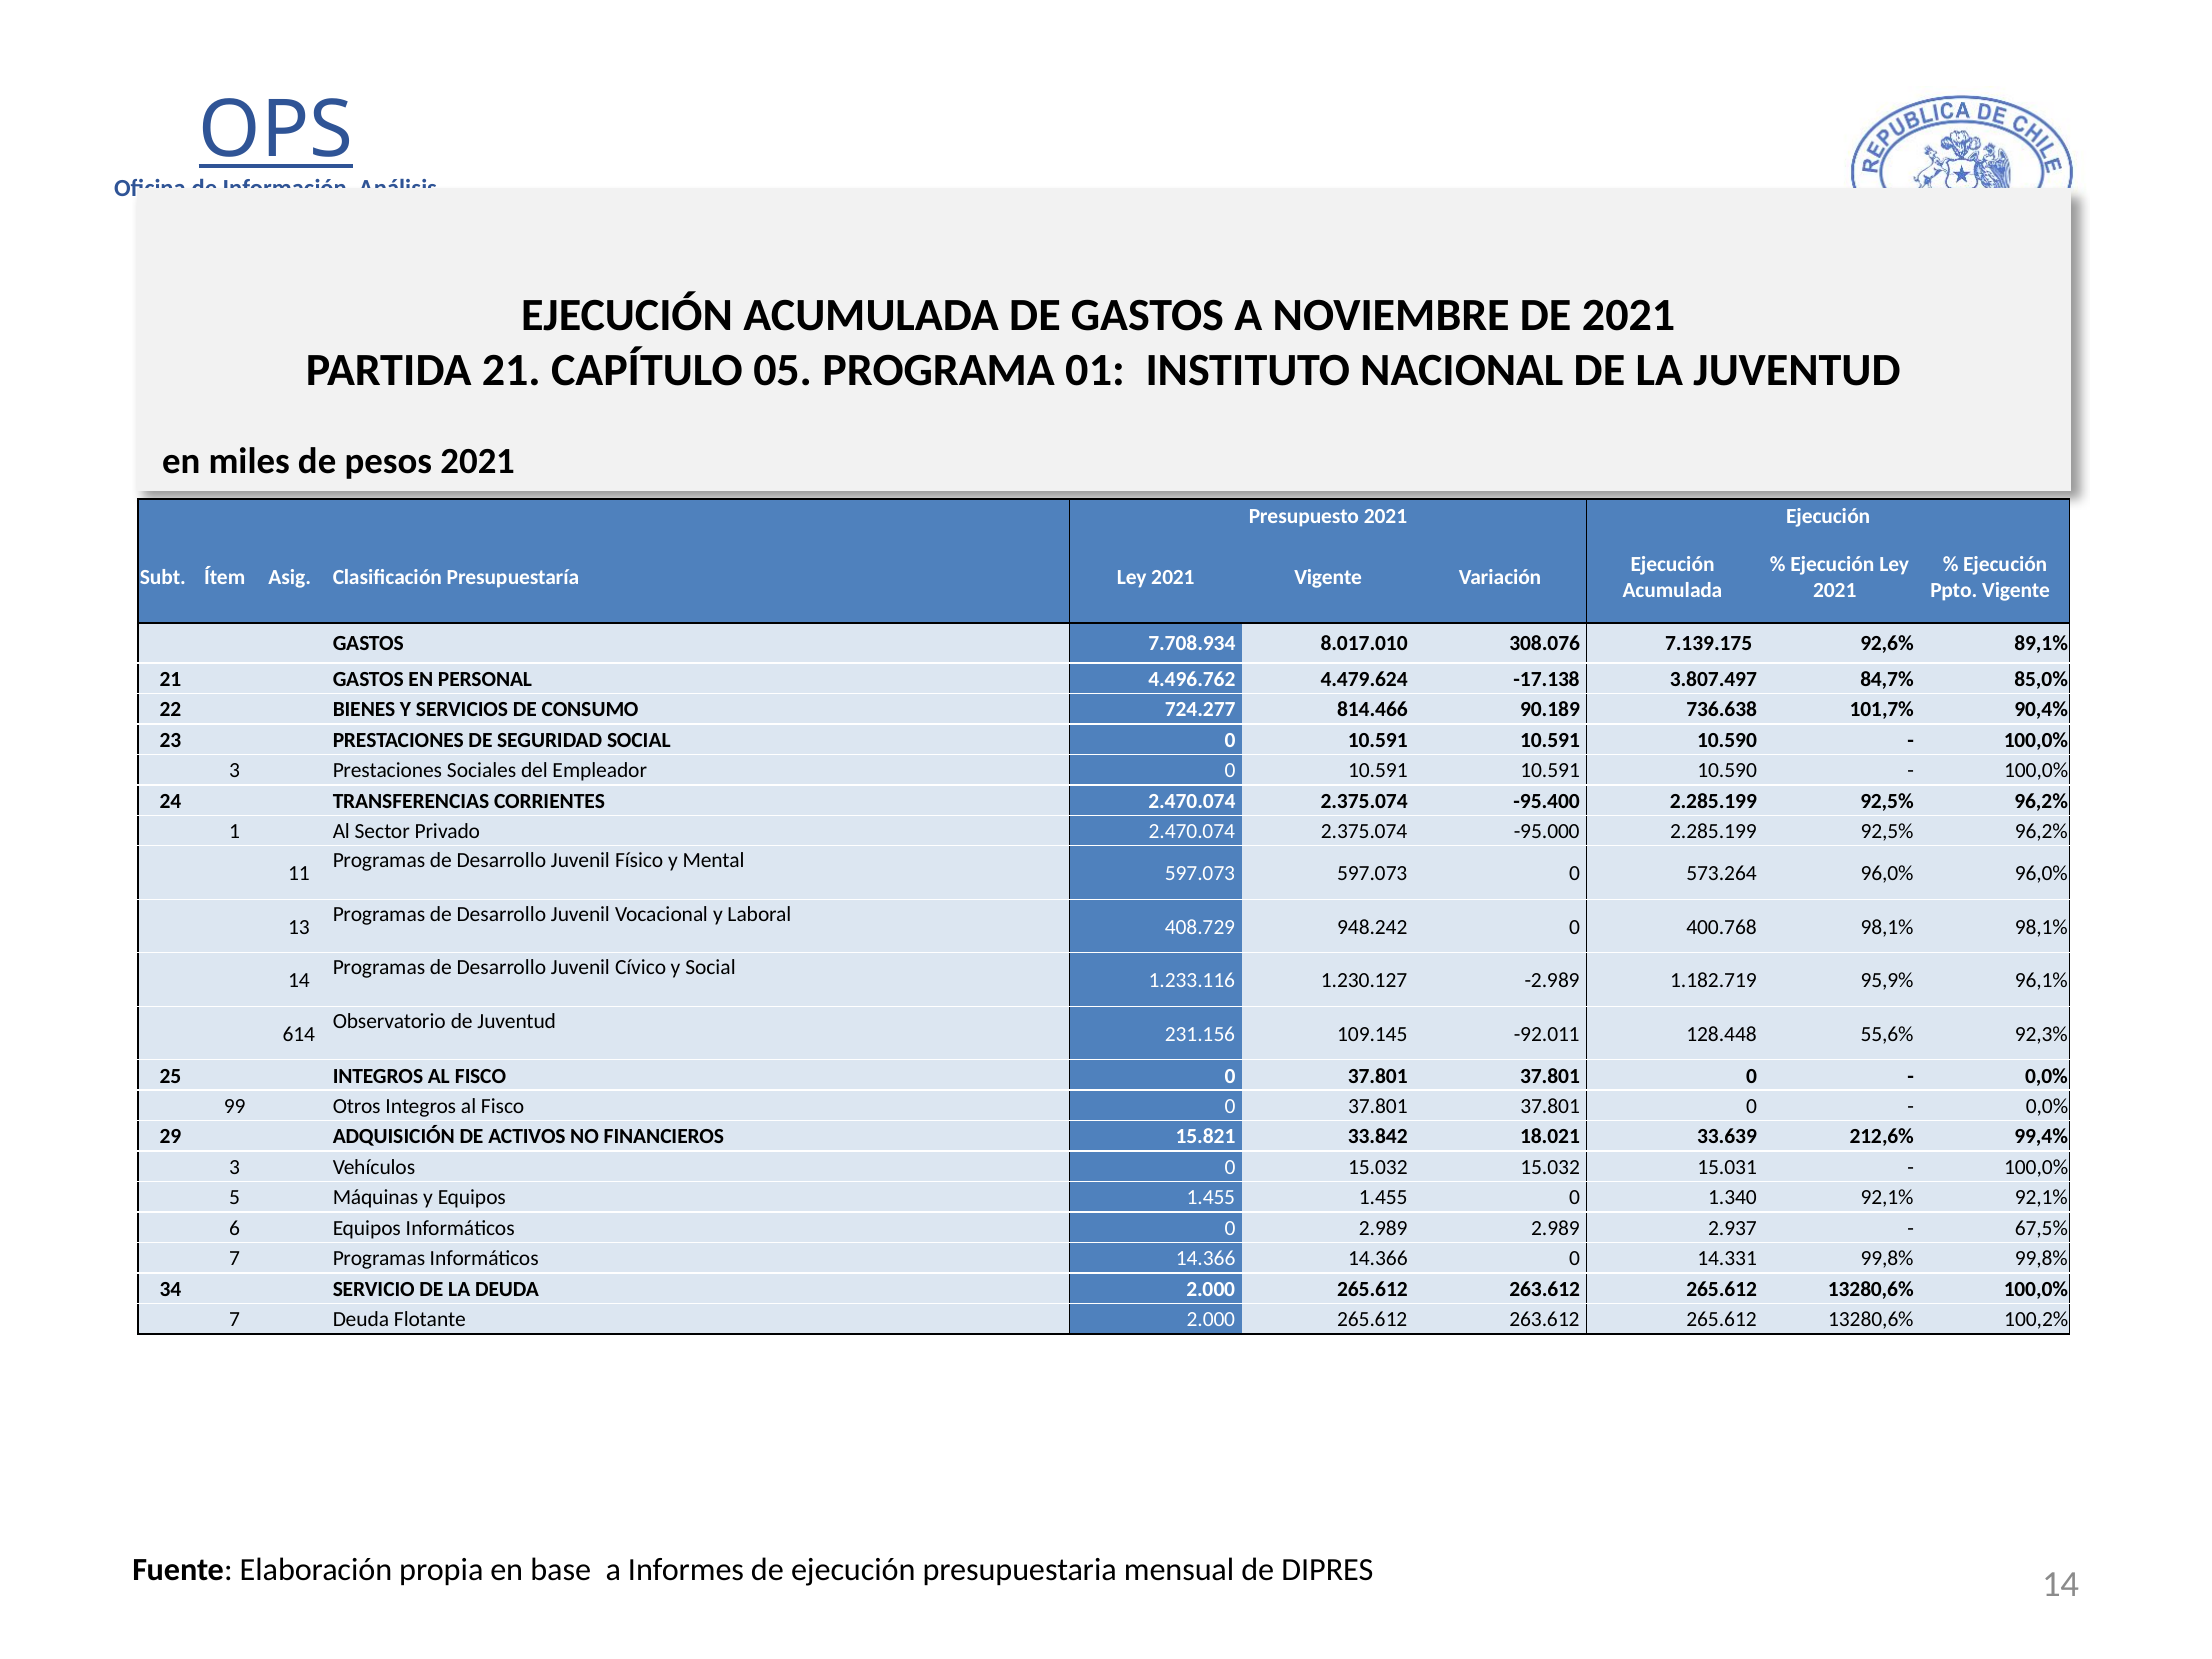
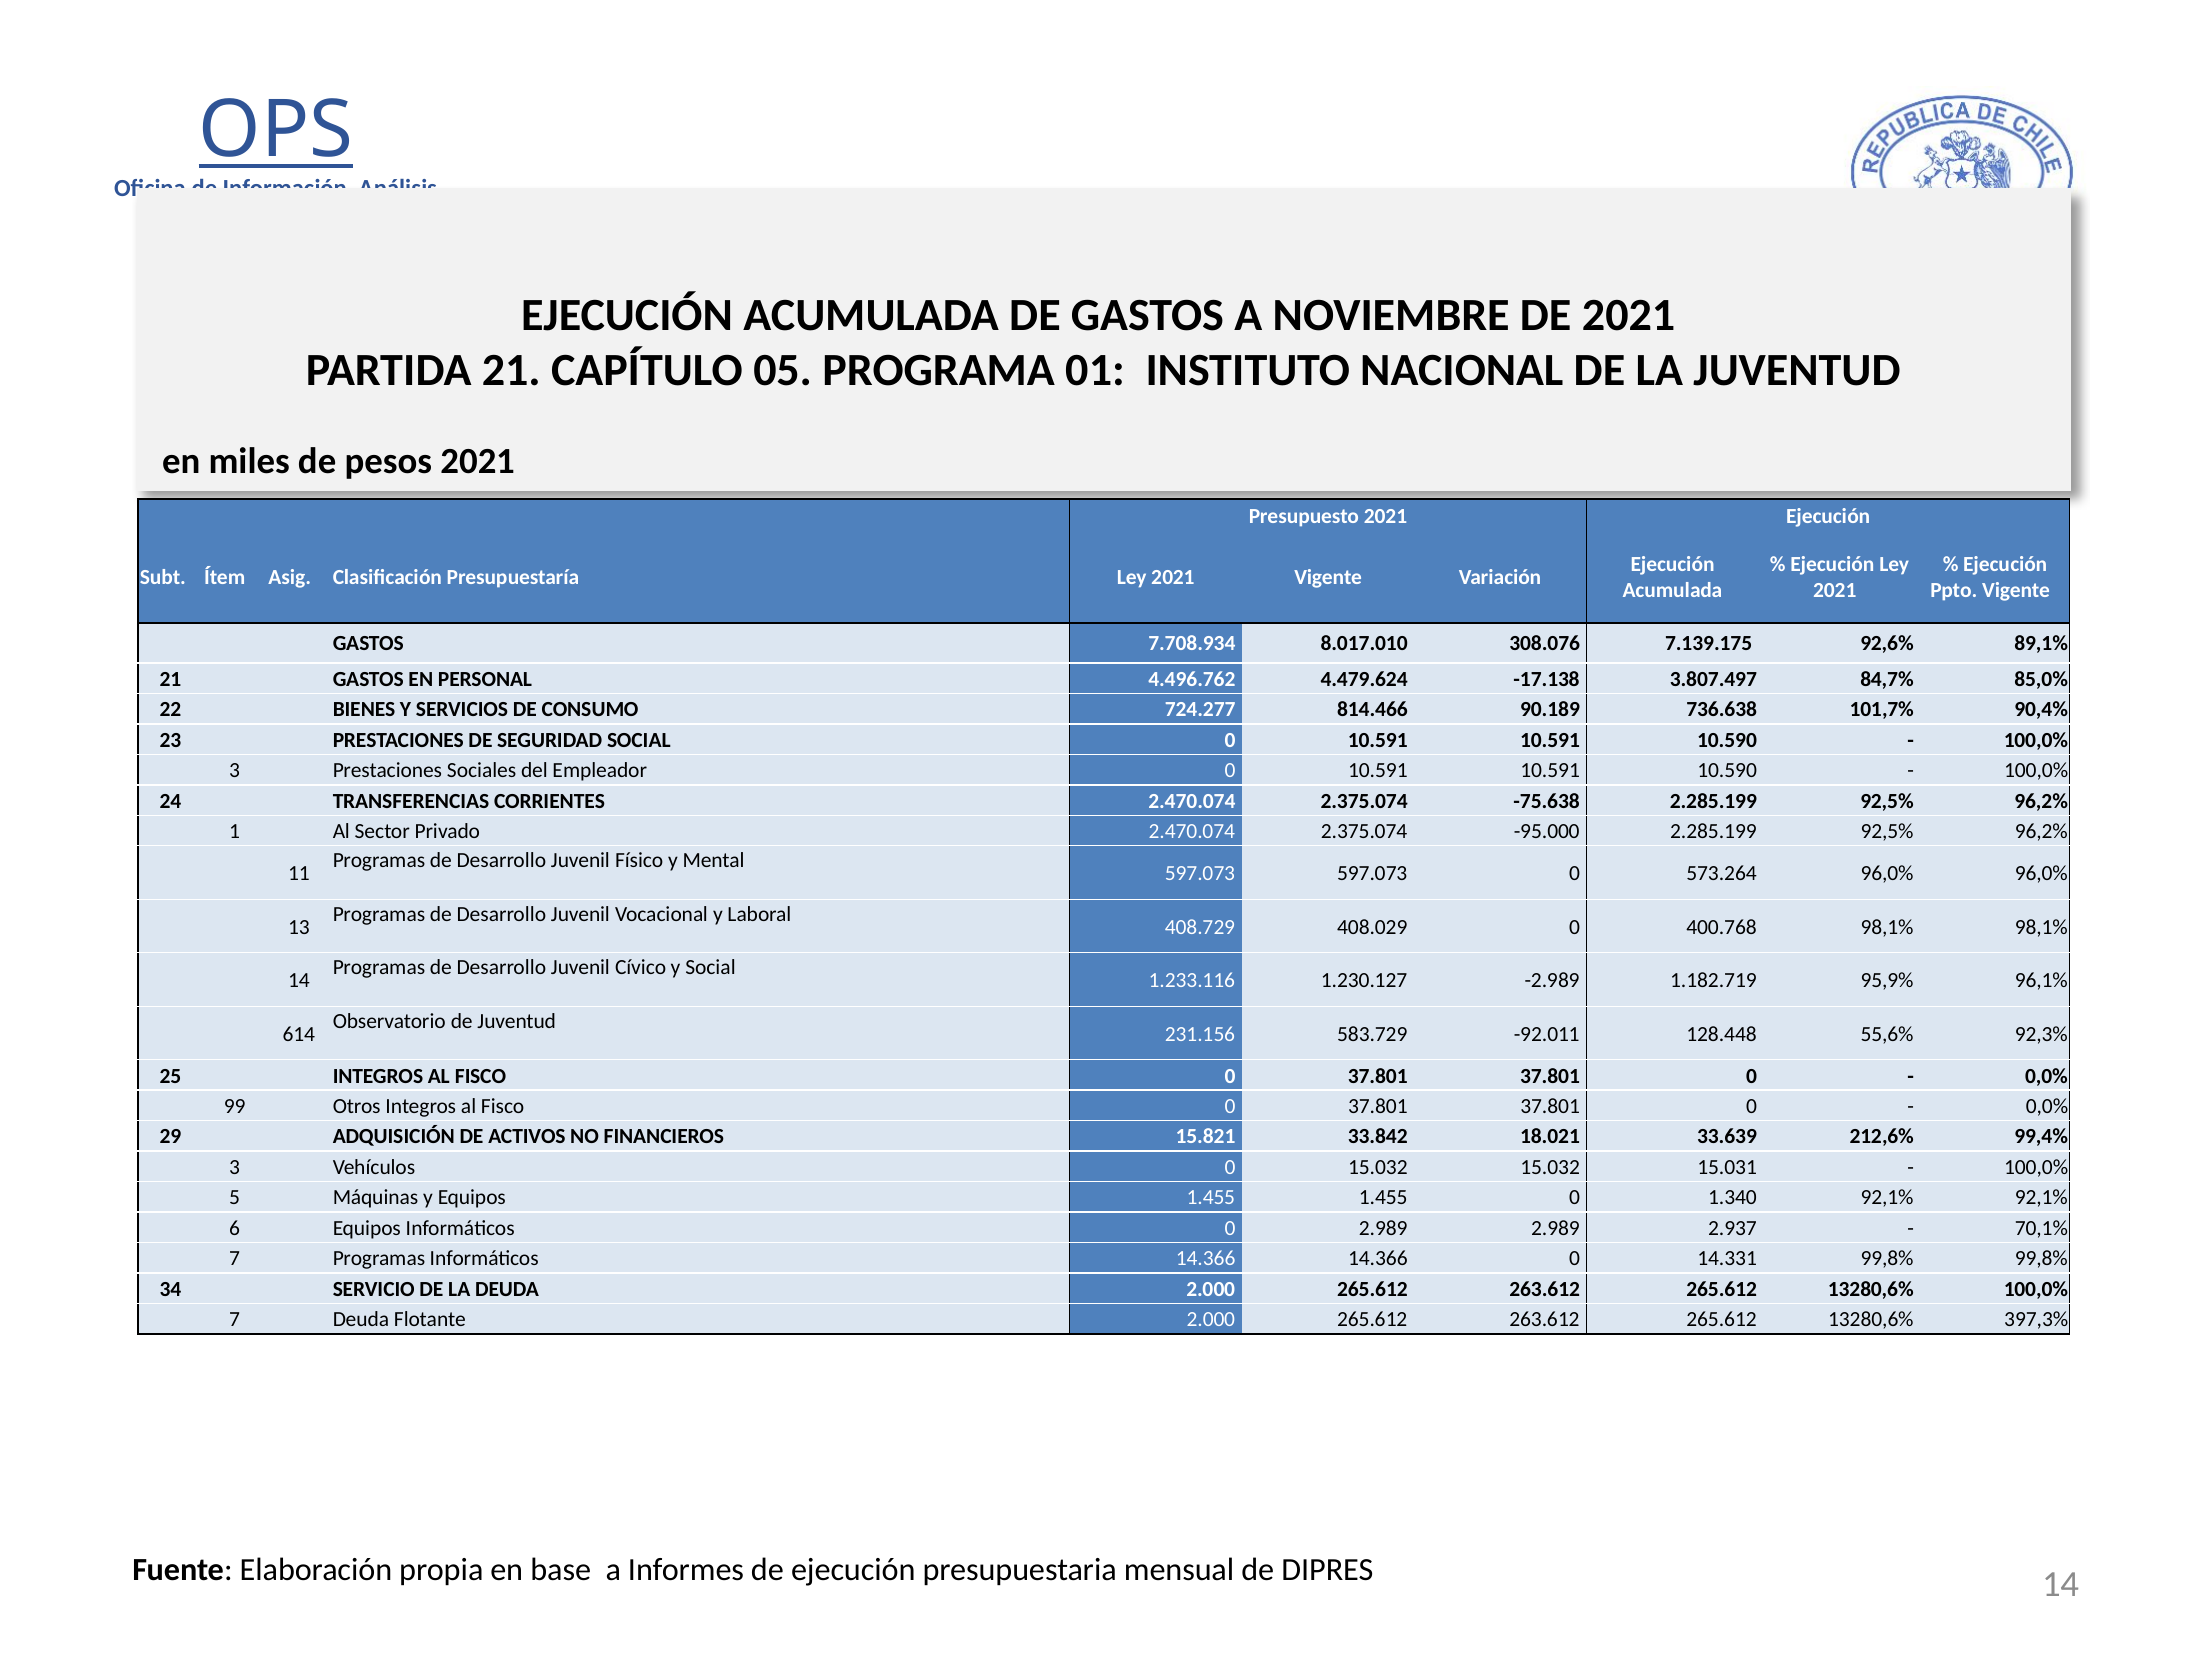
-95.400: -95.400 -> -75.638 (1547, 801)
948.242: 948.242 -> 408.029 (1372, 927)
109.145: 109.145 -> 583.729 (1372, 1034)
67,5%: 67,5% -> 70,1% (2041, 1228)
100,2%: 100,2% -> 397,3% (2036, 1320)
